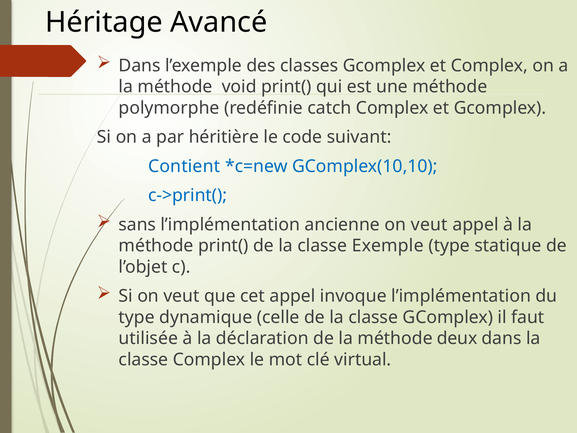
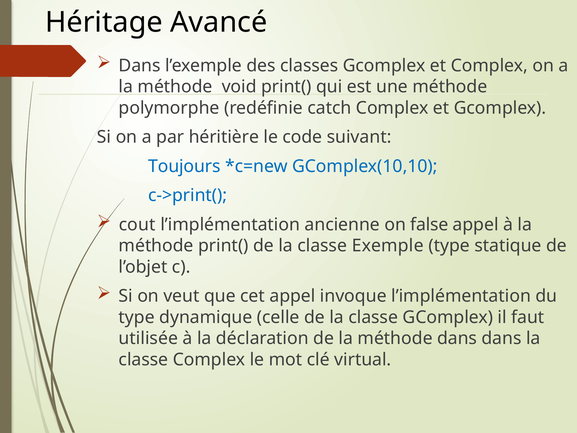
Contient: Contient -> Toujours (184, 166)
sans: sans -> cout (137, 225)
ancienne on veut: veut -> false (429, 225)
méthode deux: deux -> dans (457, 338)
